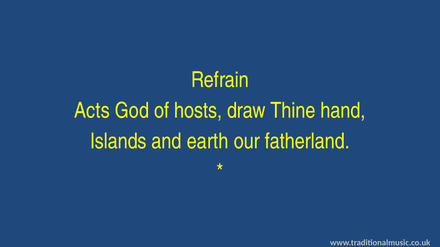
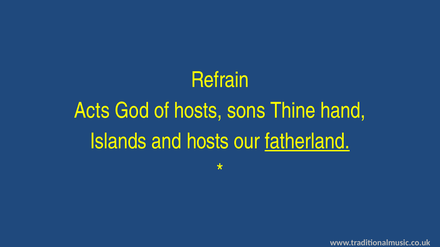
draw: draw -> sons (246, 111)
and earth: earth -> hosts (208, 142)
fatherland underline: none -> present (307, 142)
